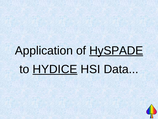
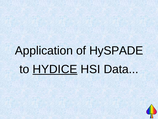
HySPADE underline: present -> none (116, 50)
